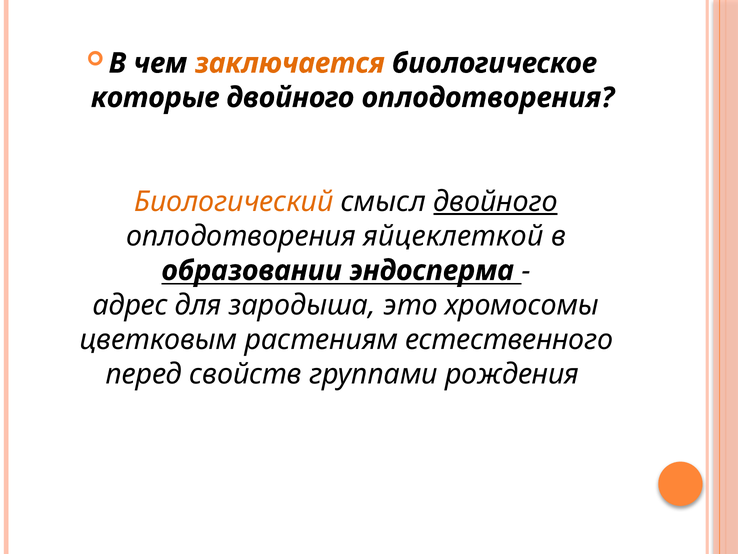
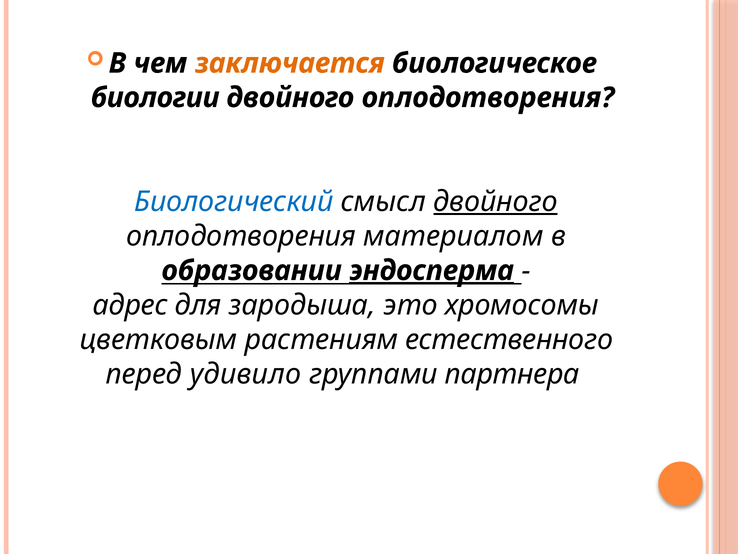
которые: которые -> биологии (155, 98)
Биологический colour: orange -> blue (234, 201)
яйцеклеткой: яйцеклеткой -> материалом (453, 236)
эндосперма underline: none -> present (432, 270)
свойств: свойств -> удивило (245, 374)
рождения: рождения -> партнера (512, 374)
